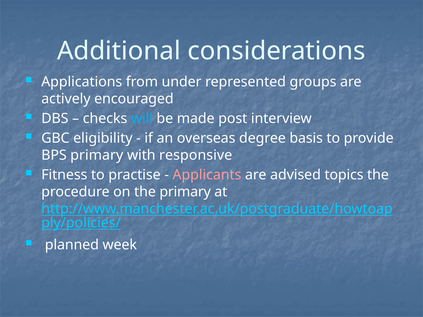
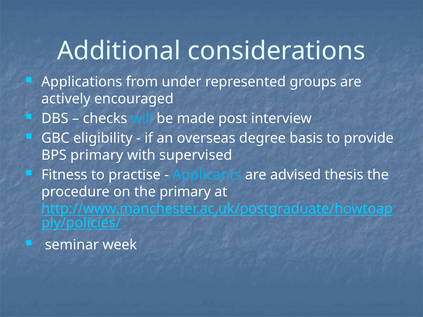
responsive: responsive -> supervised (196, 155)
Applicants colour: pink -> light blue (207, 175)
topics: topics -> thesis (344, 175)
planned: planned -> seminar (72, 245)
